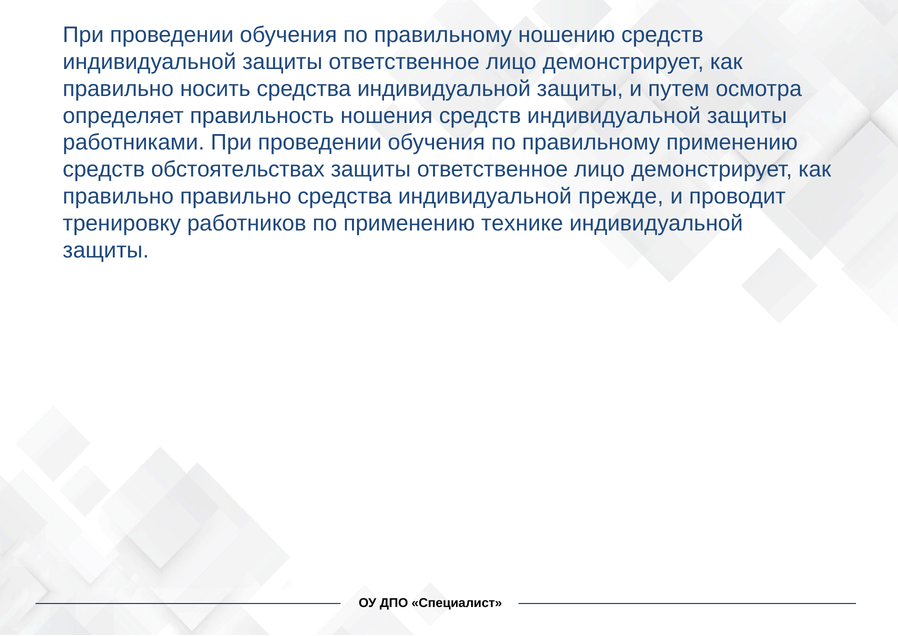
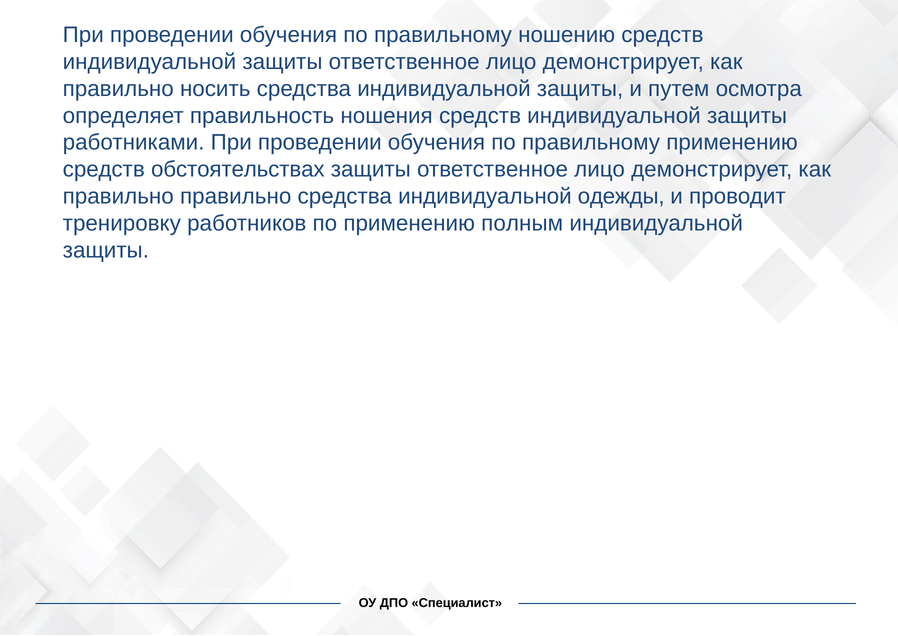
прежде: прежде -> одежды (621, 196)
технике: технике -> полным (522, 223)
